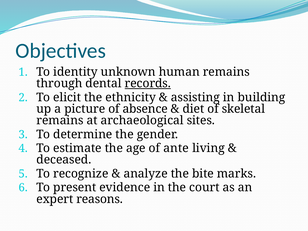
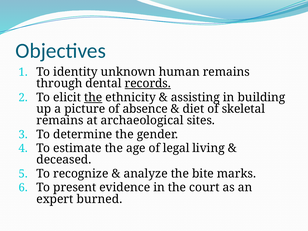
the underline: none -> present (93, 97)
ante: ante -> legal (176, 148)
reasons: reasons -> burned (99, 199)
